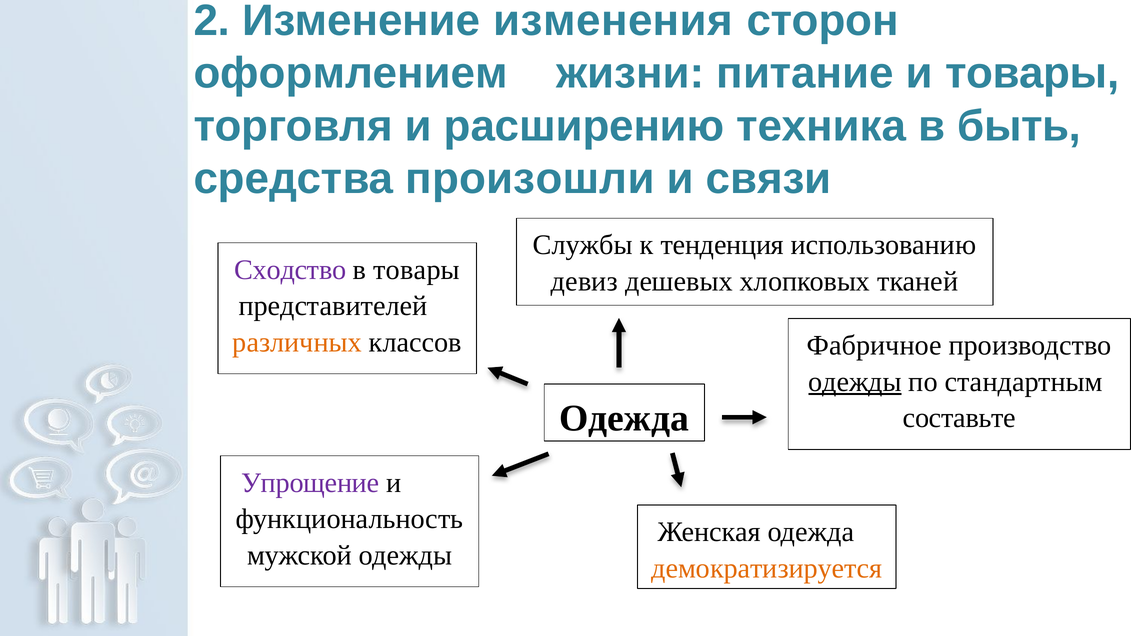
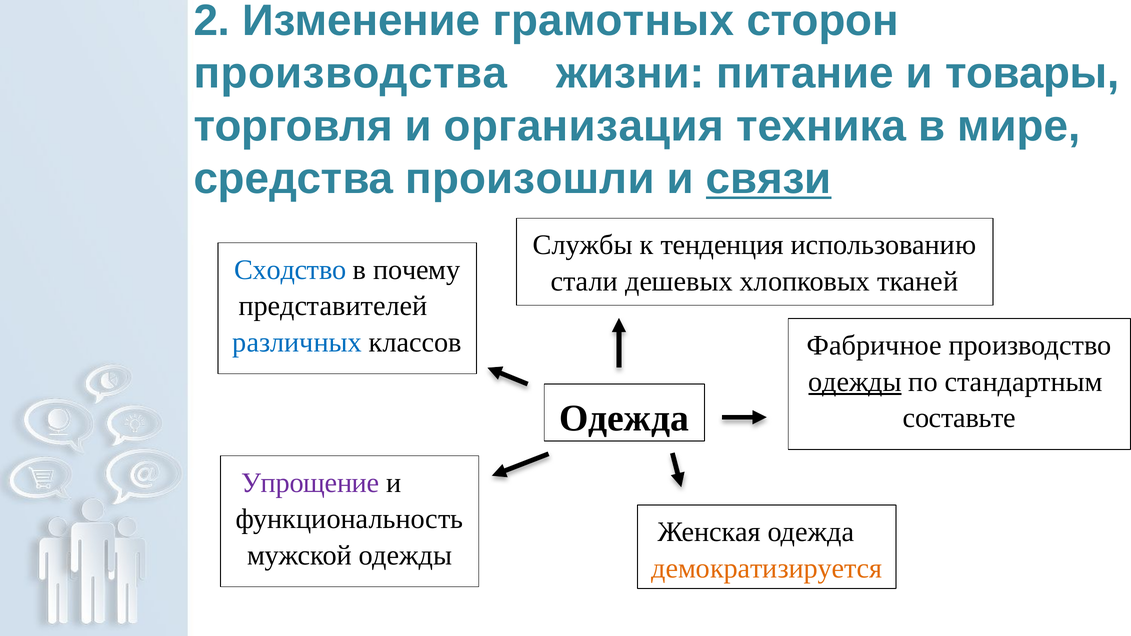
изменения: изменения -> грамотных (613, 21)
оформлением: оформлением -> производства (350, 73)
расширению: расширению -> организация (584, 126)
быть: быть -> мире (1019, 126)
связи underline: none -> present (769, 179)
Сходство colour: purple -> blue (290, 270)
в товары: товары -> почему (417, 270)
девиз: девиз -> стали (584, 282)
различных colour: orange -> blue (297, 342)
